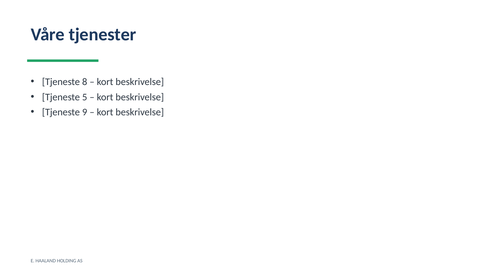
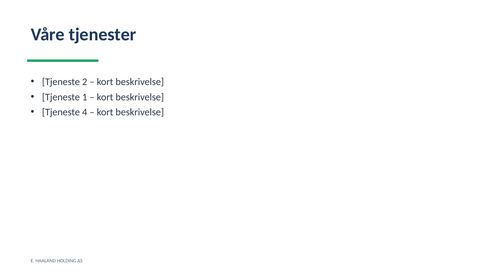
8: 8 -> 2 (85, 82)
5: 5 -> 1 (85, 97)
9: 9 -> 4 (85, 112)
